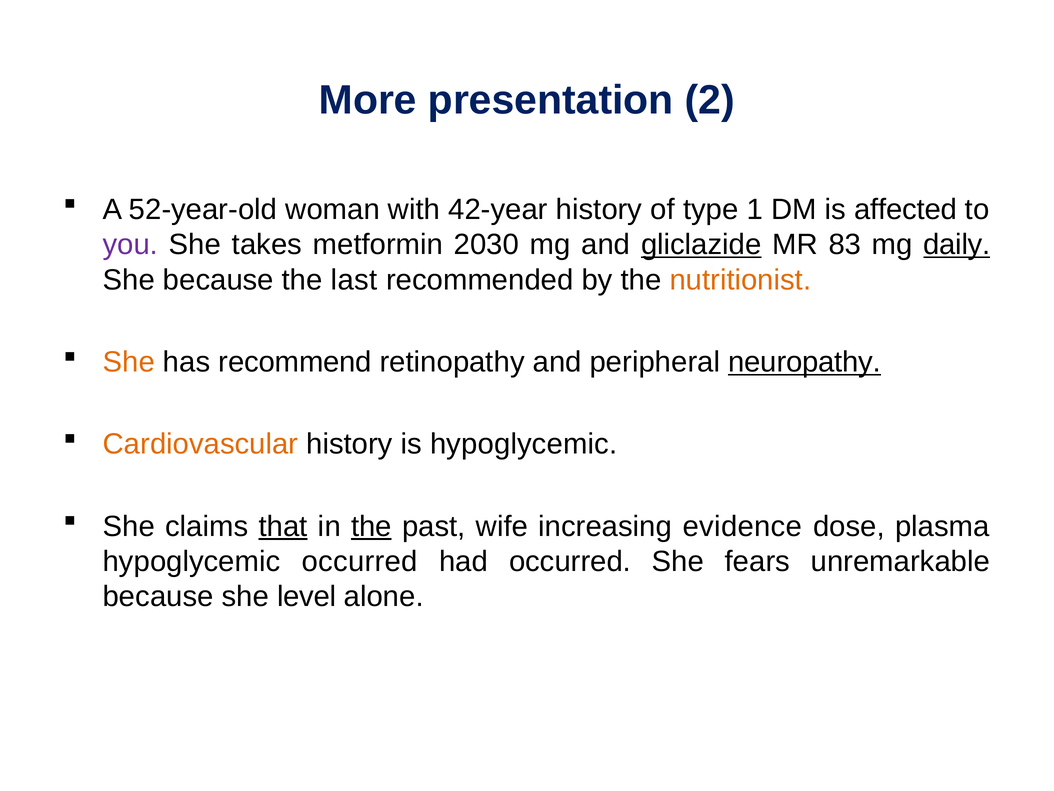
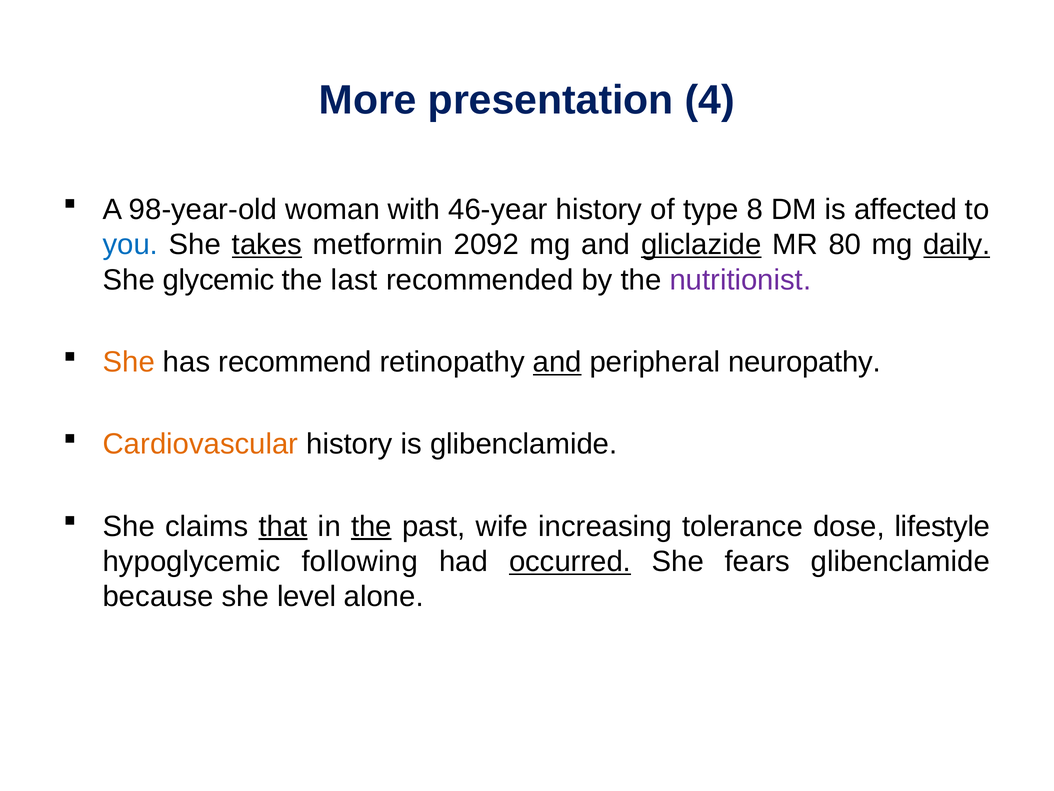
2: 2 -> 4 (710, 100)
52-year-old: 52-year-old -> 98-year-old (203, 209)
42-year: 42-year -> 46-year (498, 209)
1: 1 -> 8 (755, 209)
you colour: purple -> blue (130, 245)
takes underline: none -> present (267, 245)
2030: 2030 -> 2092 (486, 245)
83: 83 -> 80 (845, 245)
She because: because -> glycemic (219, 280)
nutritionist colour: orange -> purple (740, 280)
and underline: none -> present (557, 362)
neuropathy underline: present -> none (805, 362)
is hypoglycemic: hypoglycemic -> glibenclamide (524, 444)
evidence: evidence -> tolerance (743, 526)
plasma: plasma -> lifestyle (942, 526)
hypoglycemic occurred: occurred -> following (360, 561)
occurred underline: none -> present (570, 561)
fears unremarkable: unremarkable -> glibenclamide (900, 561)
